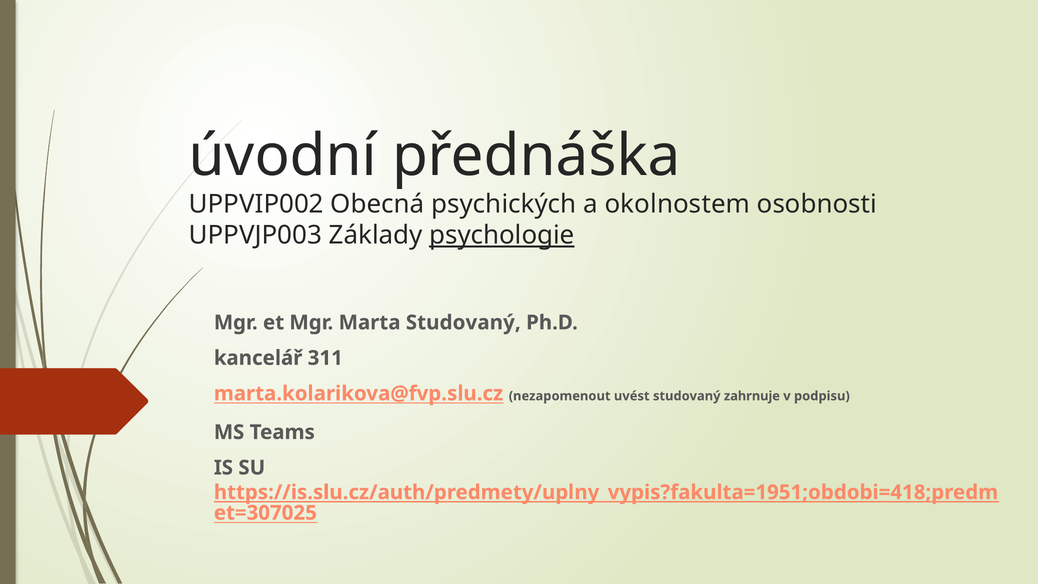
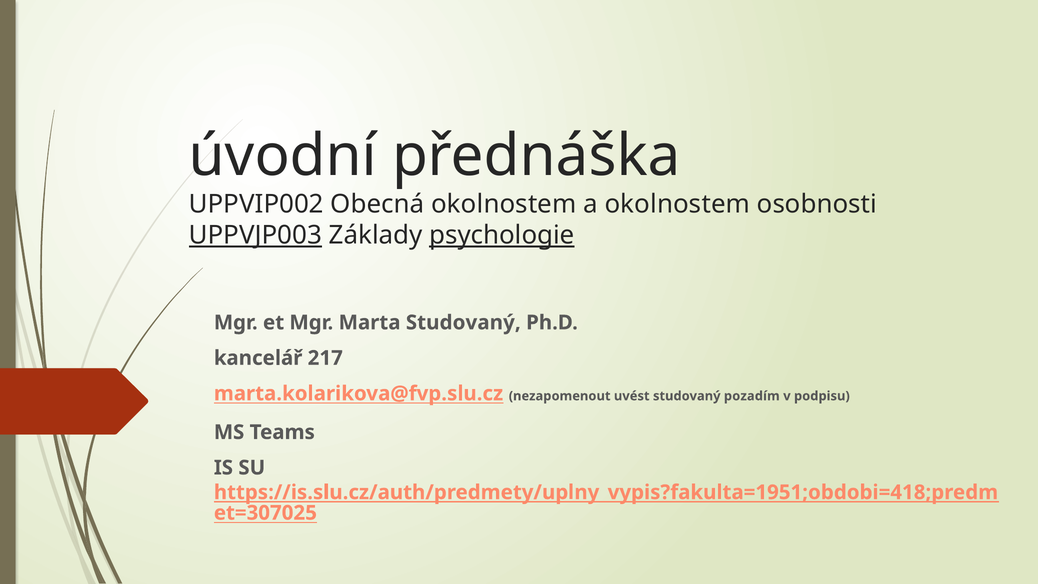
Obecná psychických: psychických -> okolnostem (504, 204)
UPPVJP003 underline: none -> present (255, 235)
311: 311 -> 217 (325, 358)
zahrnuje: zahrnuje -> pozadím (752, 396)
